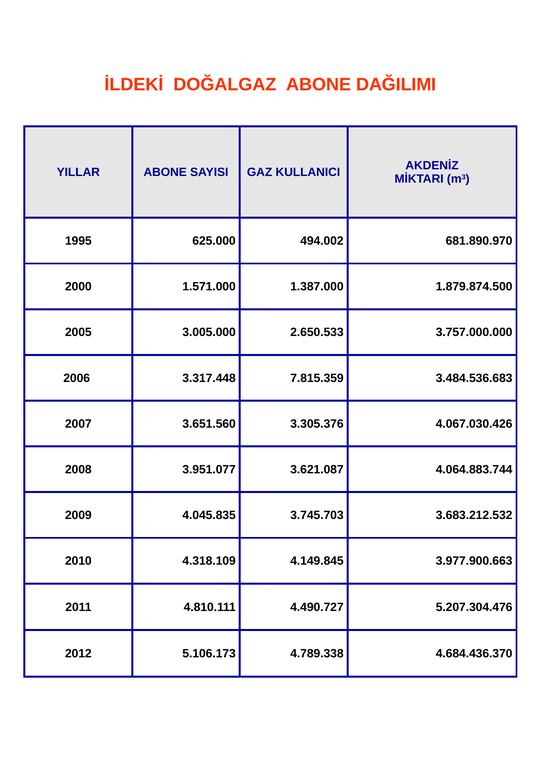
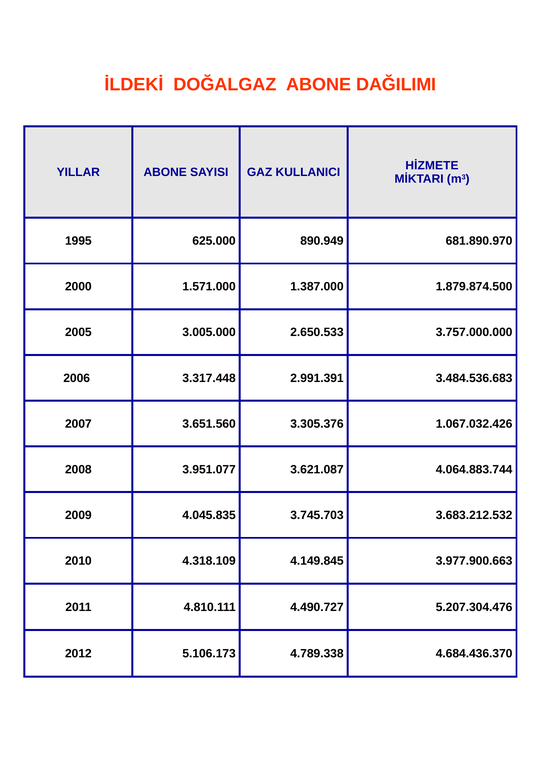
AKDENİZ: AKDENİZ -> HİZMETE (432, 165)
494.002: 494.002 -> 890.949 (322, 241)
7.815.359: 7.815.359 -> 2.991.391 (317, 378)
4.067.030.426: 4.067.030.426 -> 1.067.032.426 (474, 423)
